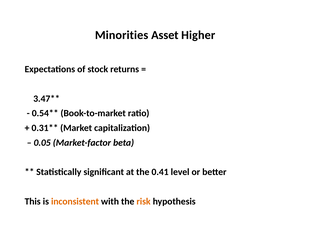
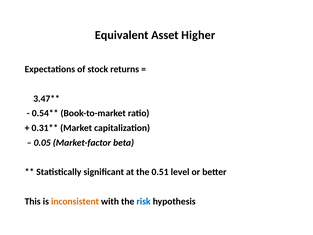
Minorities: Minorities -> Equivalent (122, 35)
0.41: 0.41 -> 0.51 (160, 172)
risk colour: orange -> blue (144, 201)
